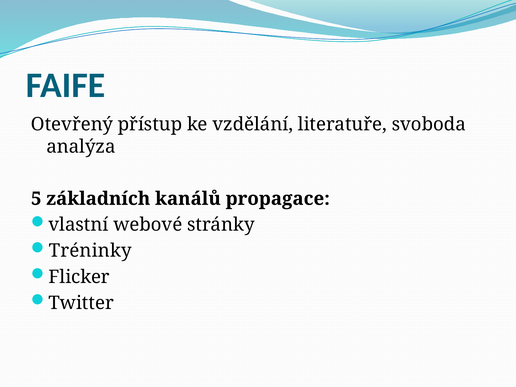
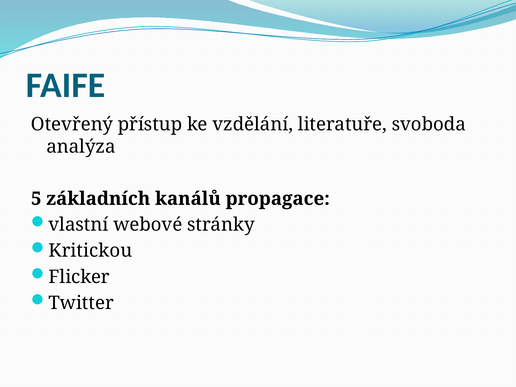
Tréninky: Tréninky -> Kritickou (90, 251)
